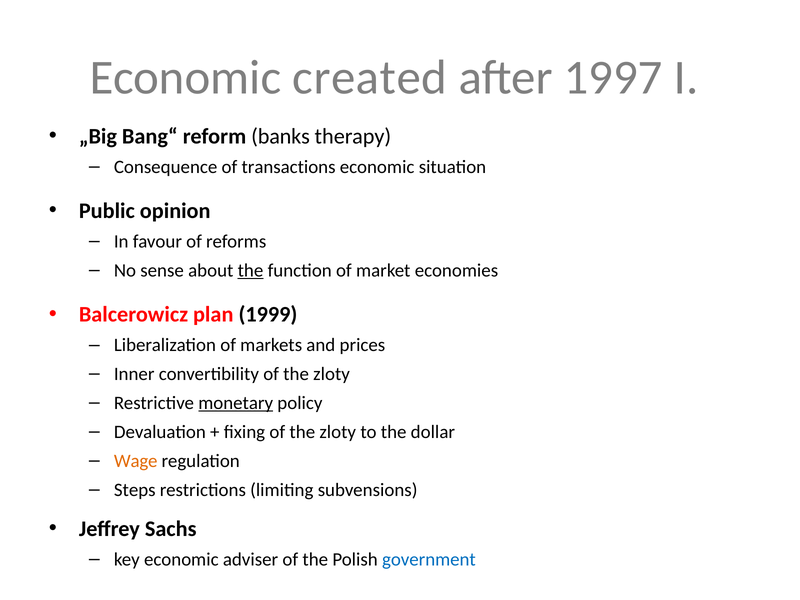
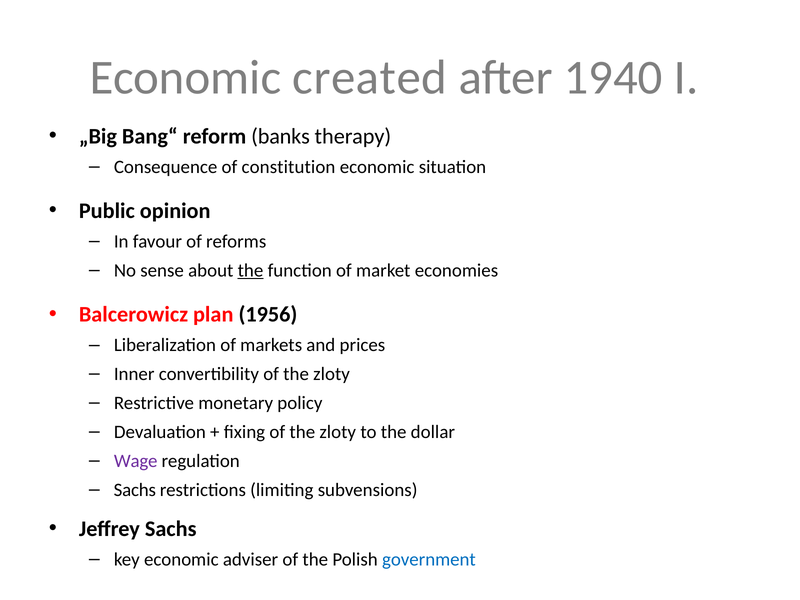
1997: 1997 -> 1940 (613, 77)
transactions: transactions -> constitution (288, 167)
1999: 1999 -> 1956 (268, 315)
monetary underline: present -> none (236, 403)
Wage colour: orange -> purple (136, 461)
Steps: Steps -> Sachs (135, 490)
